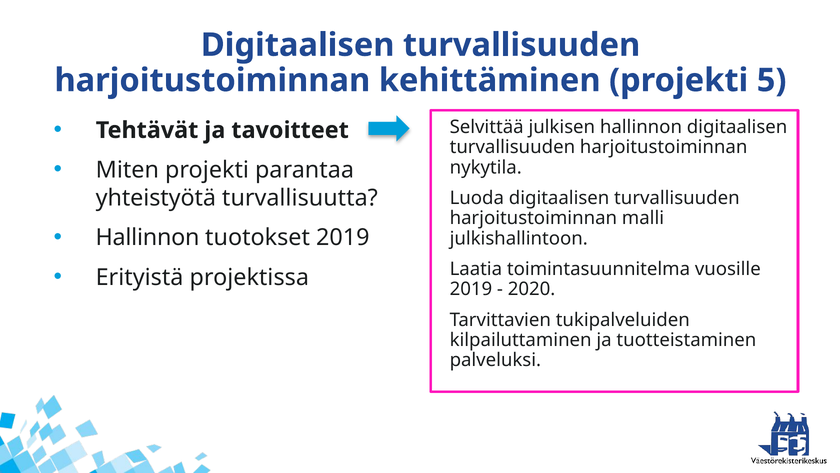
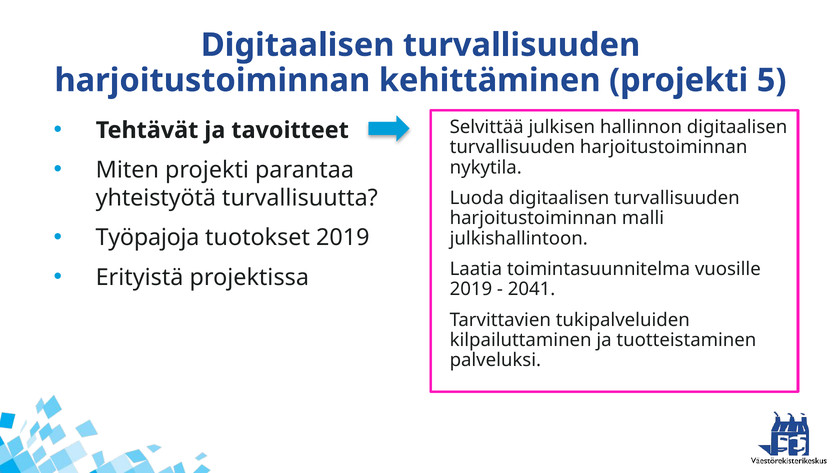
Hallinnon: Hallinnon -> Työpajoja (148, 237)
2020: 2020 -> 2041 (532, 289)
